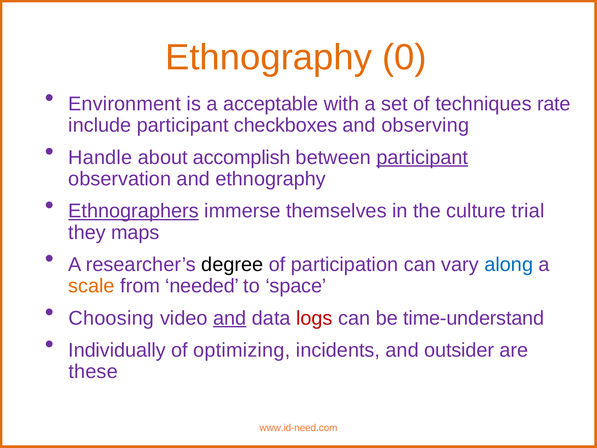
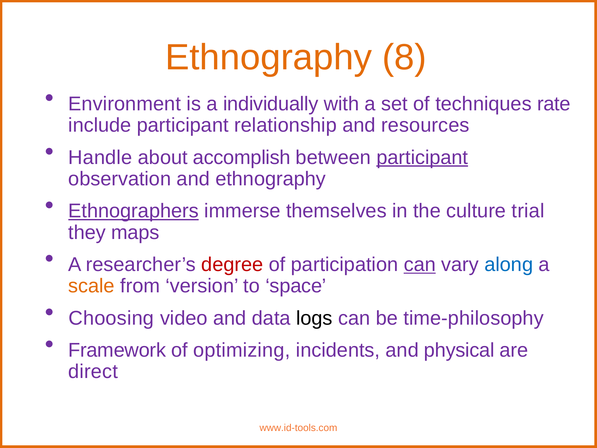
0: 0 -> 8 (404, 57)
acceptable: acceptable -> individually (271, 104)
checkboxes: checkboxes -> relationship (285, 125)
observing: observing -> resources (425, 125)
degree colour: black -> red (232, 264)
can underline: none -> present (420, 264)
needed: needed -> version (202, 286)
and underline: present -> none (230, 318)
logs colour: red -> black (314, 318)
time-understand: time-understand -> time-philosophy (474, 318)
Individually: Individually -> Framework (117, 350)
outsider: outsider -> physical (459, 350)
these: these -> direct (93, 371)
www.id-need.com: www.id-need.com -> www.id-tools.com (298, 428)
